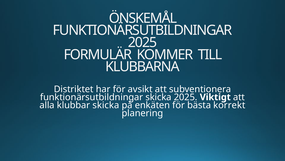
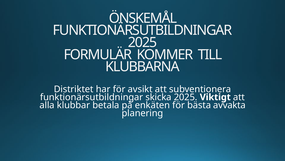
klubbar skicka: skicka -> betala (106, 105)
korrekt: korrekt -> avvakta (229, 105)
